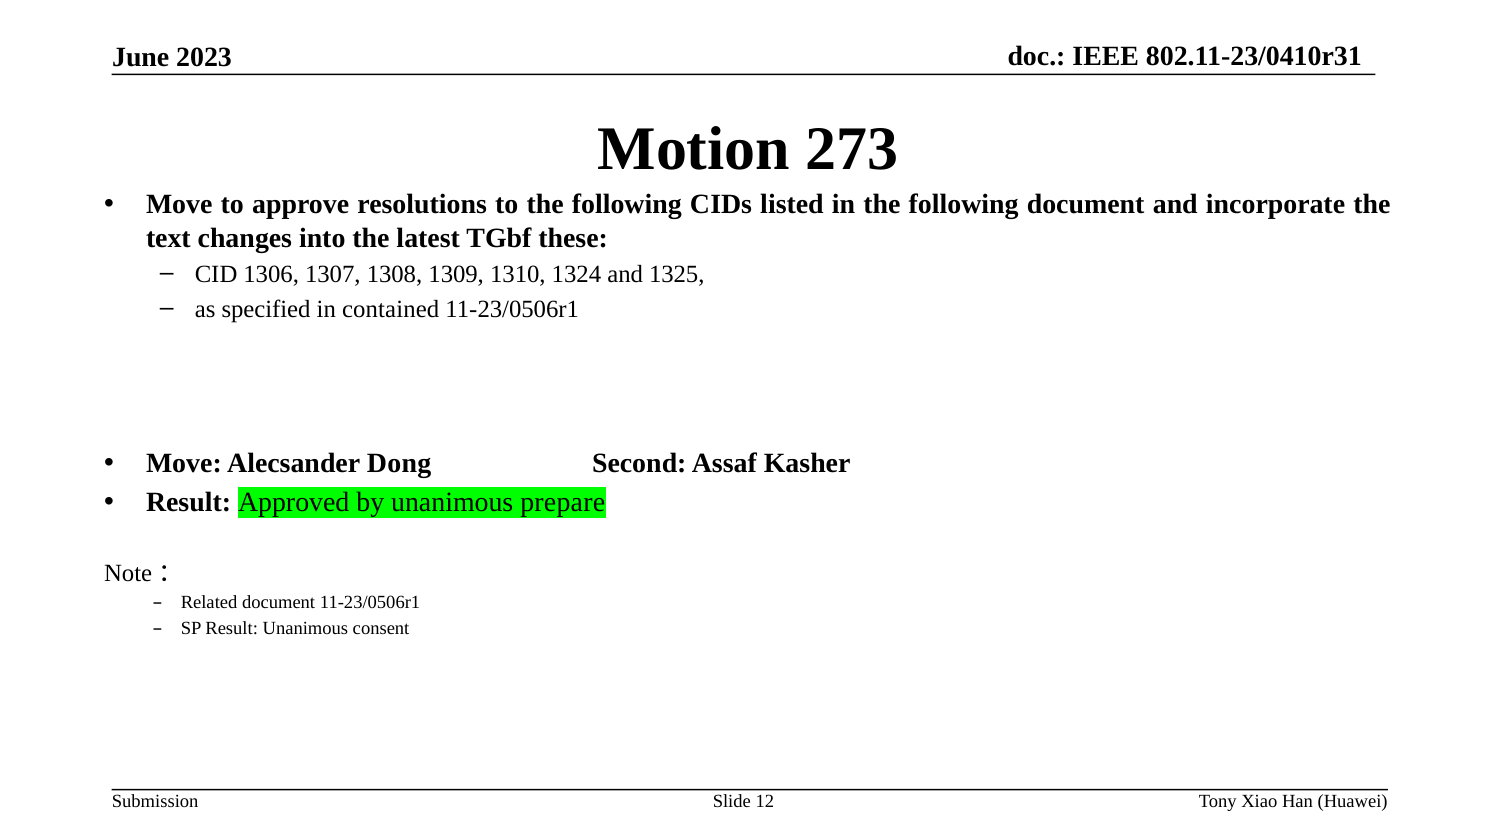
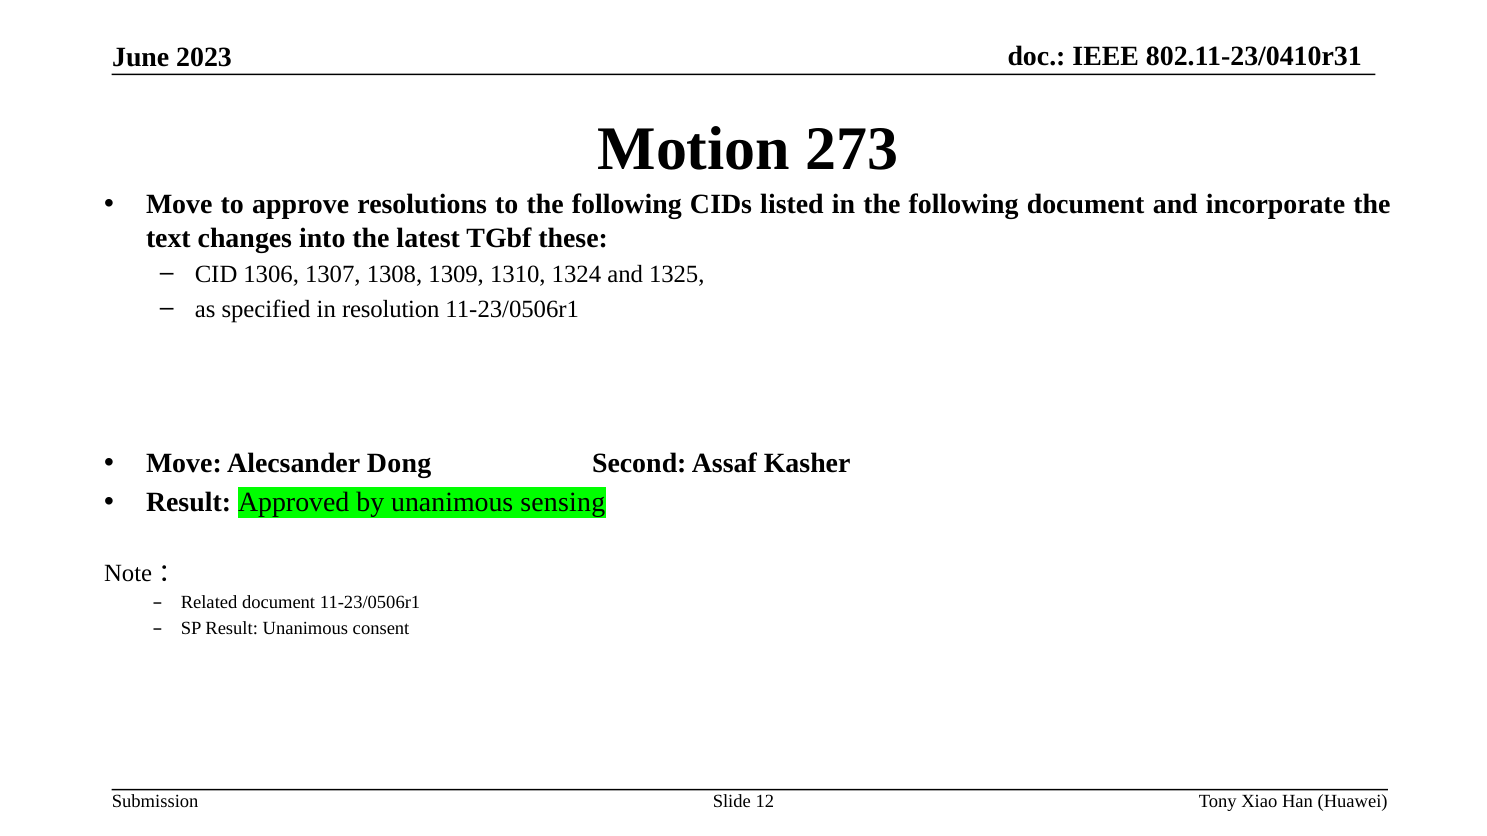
contained: contained -> resolution (391, 309)
prepare: prepare -> sensing (563, 503)
